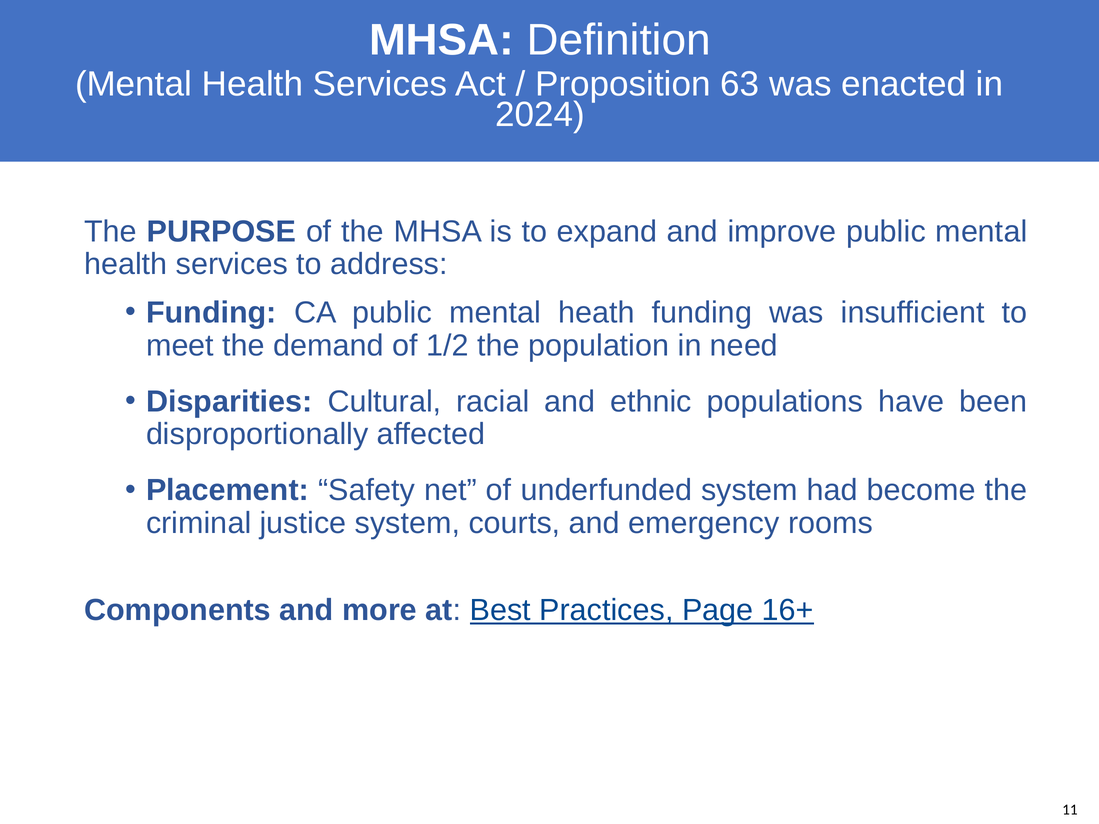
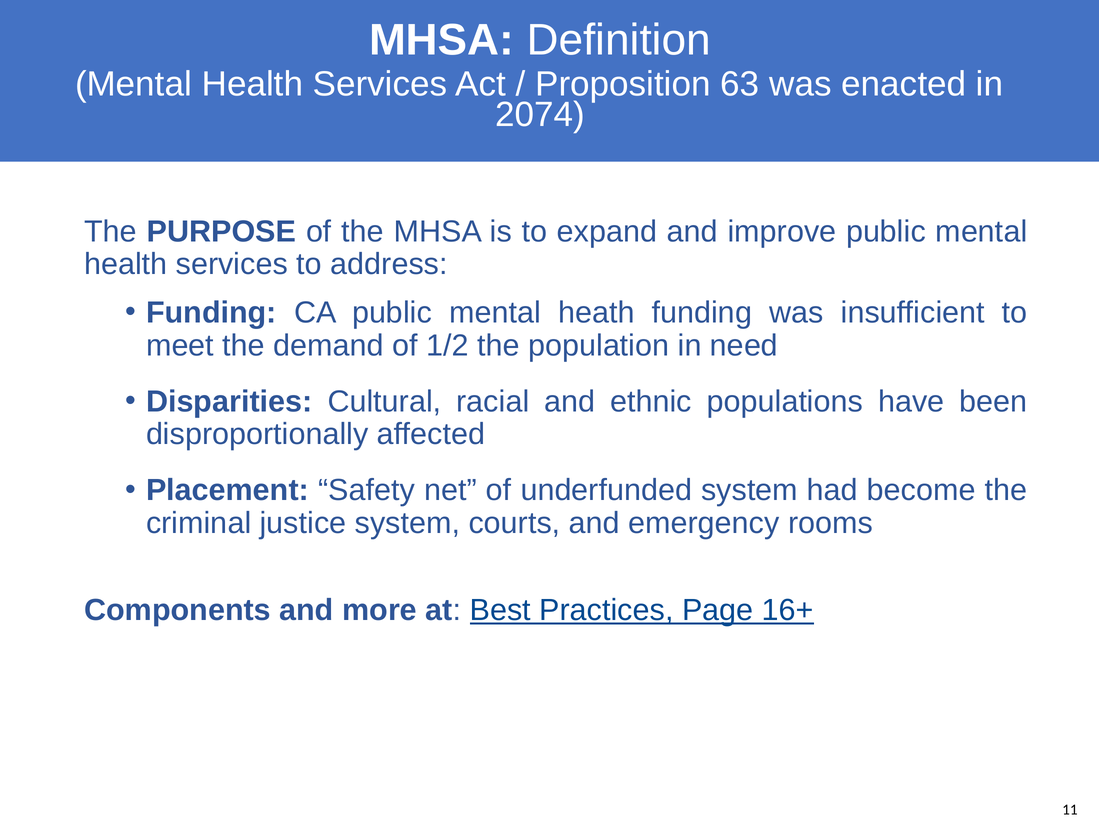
2024: 2024 -> 2074 (540, 115)
